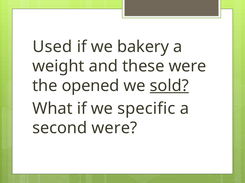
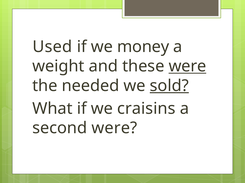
bakery: bakery -> money (143, 47)
were underline: none -> present (188, 66)
opened: opened -> needed (90, 86)
specific: specific -> craisins (146, 109)
